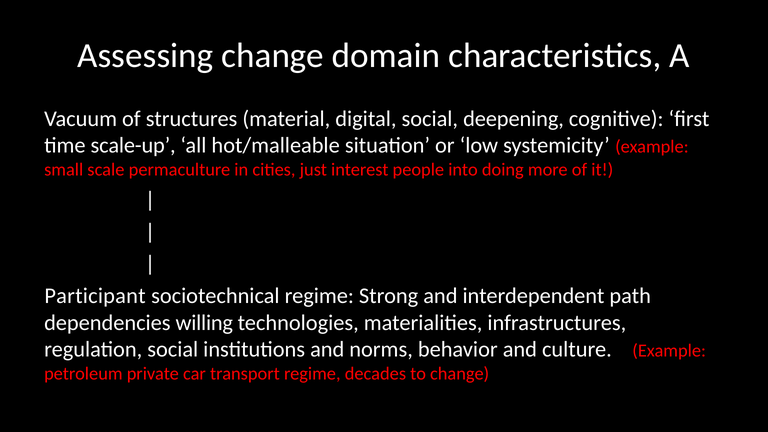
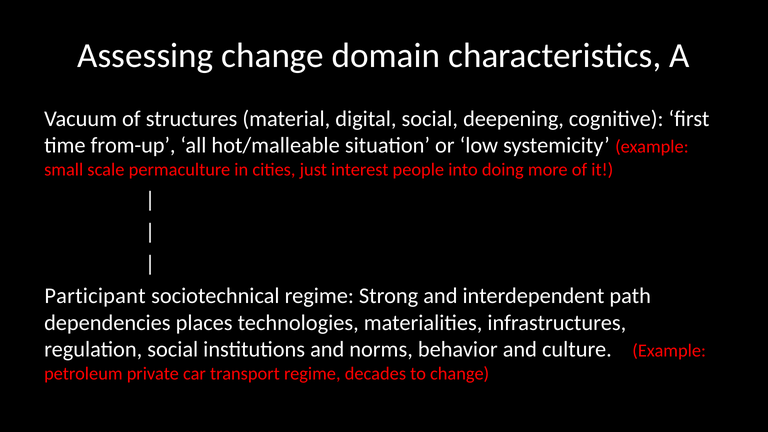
scale-up: scale-up -> from-up (133, 146)
willing: willing -> places (204, 323)
